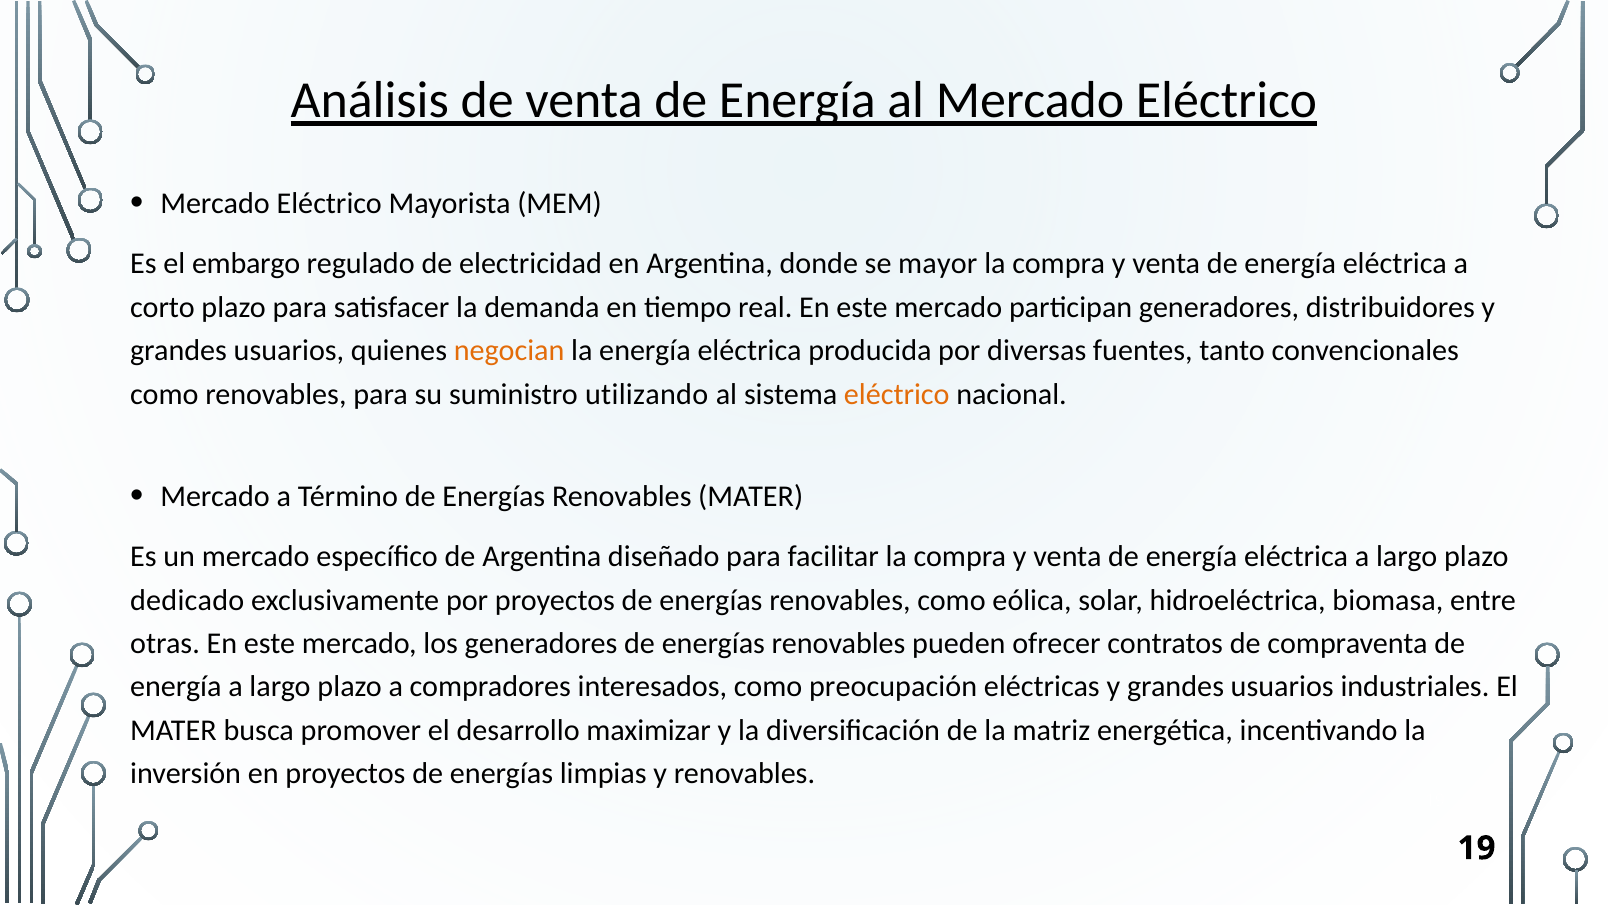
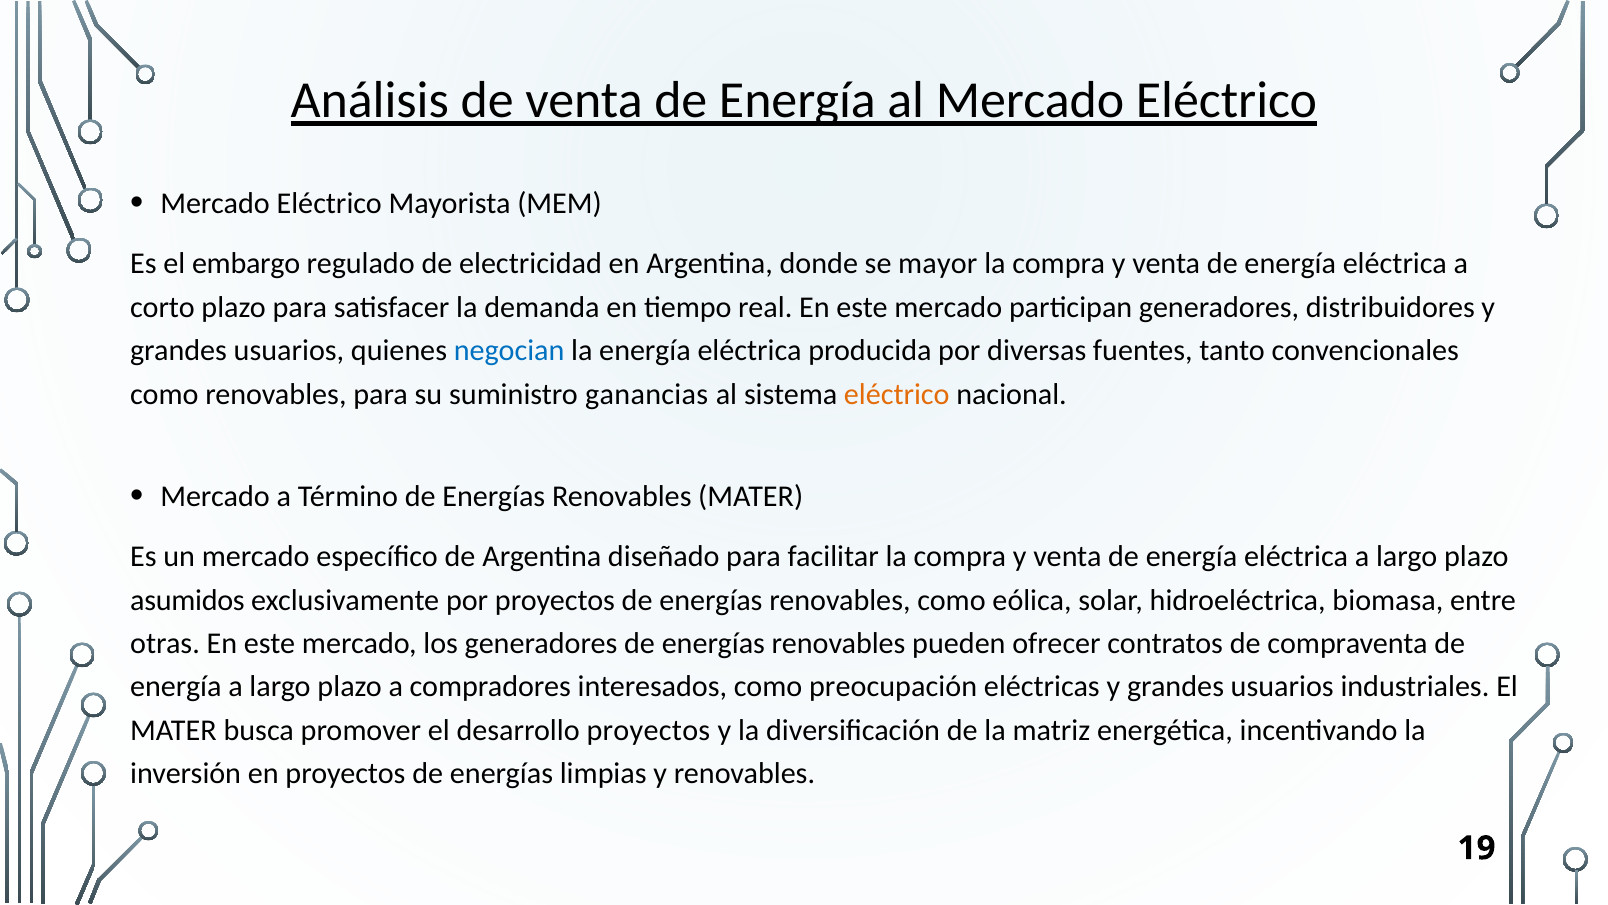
negocian colour: orange -> blue (509, 351)
utilizando: utilizando -> ganancias (647, 394)
dedicado: dedicado -> asumidos (187, 600)
desarrollo maximizar: maximizar -> proyectos (648, 730)
